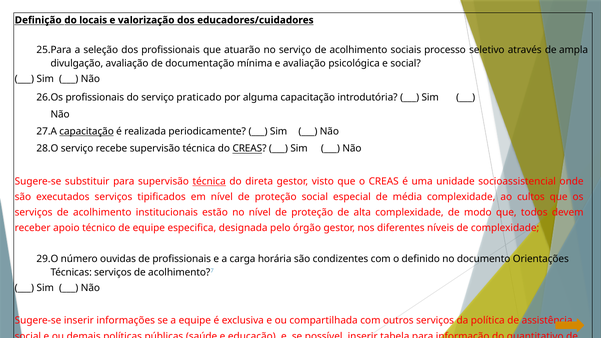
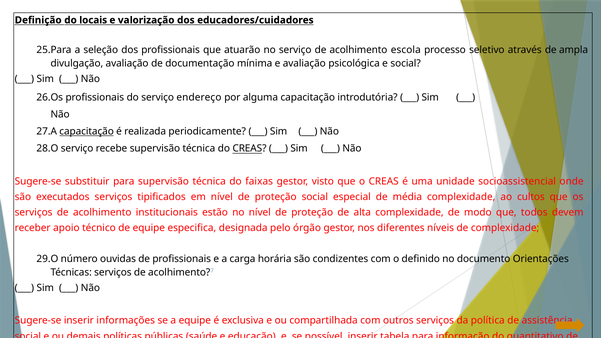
sociais: sociais -> escola (406, 50)
praticado: praticado -> endereço (199, 98)
técnica underline: present -> none (209, 181)
direta: direta -> faixas (259, 181)
